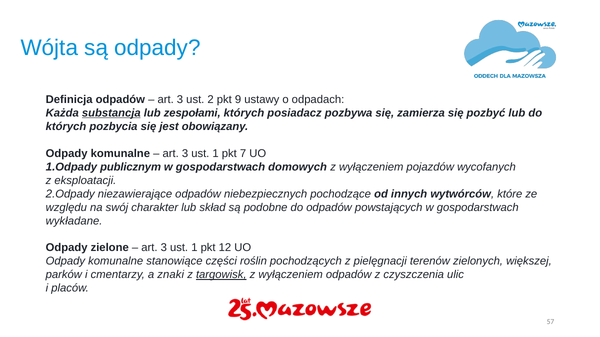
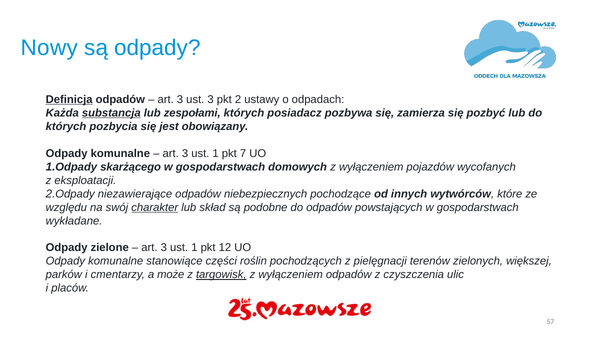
Wójta: Wójta -> Nowy (49, 48)
Definicja underline: none -> present (69, 100)
ust 2: 2 -> 3 (211, 100)
9: 9 -> 2 (238, 100)
publicznym: publicznym -> skarżącego (131, 167)
charakter underline: none -> present (155, 208)
znaki: znaki -> może (171, 275)
